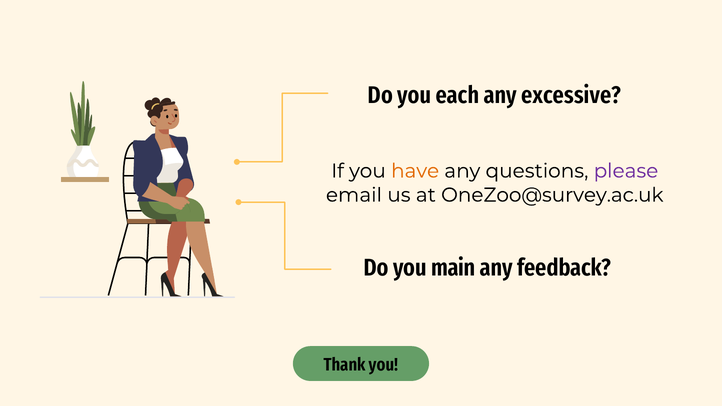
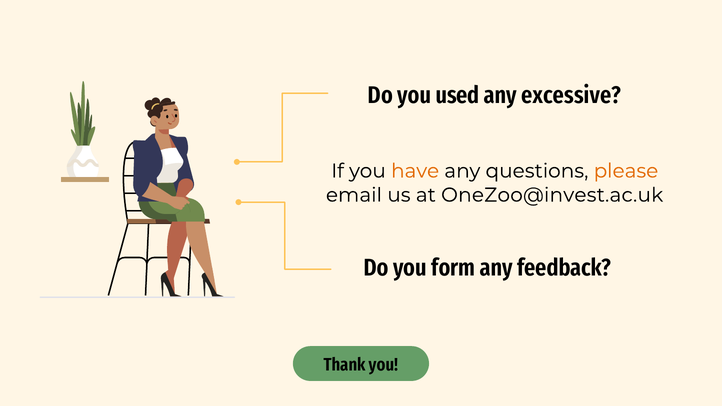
each: each -> used (458, 95)
please colour: purple -> orange (626, 171)
OneZoo@survey.ac.uk: OneZoo@survey.ac.uk -> OneZoo@invest.ac.uk (552, 195)
main: main -> form (453, 268)
